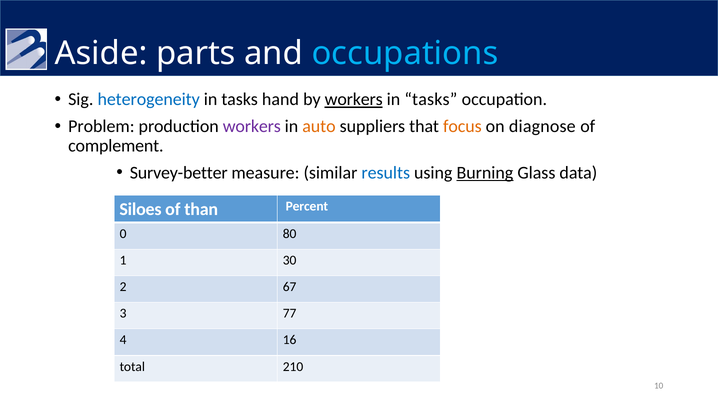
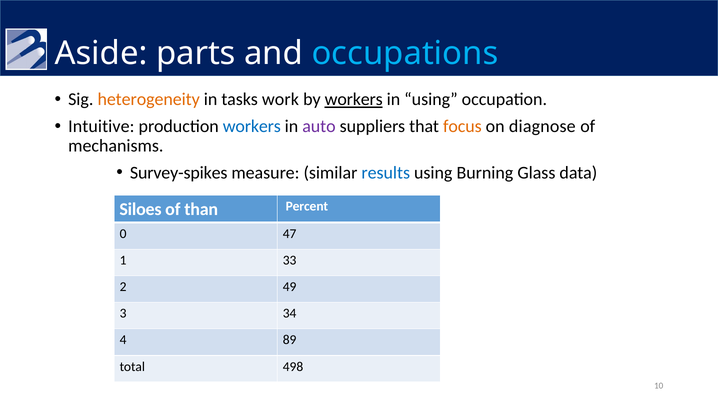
heterogeneity colour: blue -> orange (149, 100)
hand: hand -> work (280, 100)
tasks: tasks -> using (431, 100)
Problem: Problem -> Intuitive (101, 126)
workers colour: purple -> blue (252, 126)
auto colour: orange -> purple (319, 126)
complement: complement -> mechanisms (116, 146)
Survey-better: Survey-better -> Survey-spikes (179, 173)
Burning underline: present -> none (485, 173)
80: 80 -> 47 (290, 234)
30: 30 -> 33 (290, 260)
67: 67 -> 49 (290, 287)
77: 77 -> 34 (290, 313)
16: 16 -> 89 (290, 340)
210: 210 -> 498 (293, 366)
